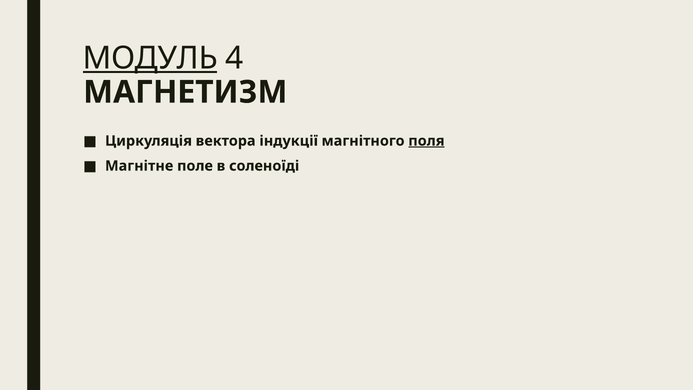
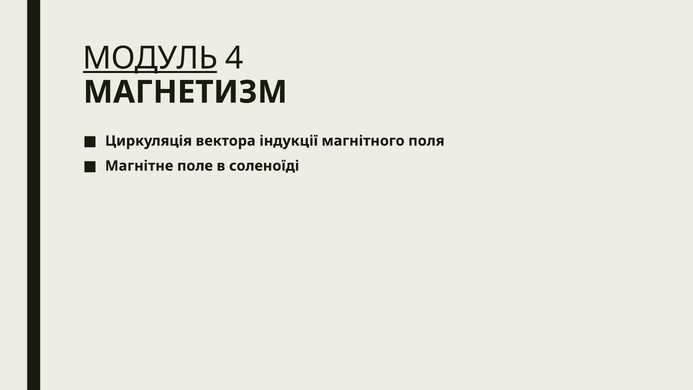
поля underline: present -> none (426, 141)
